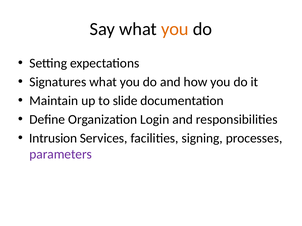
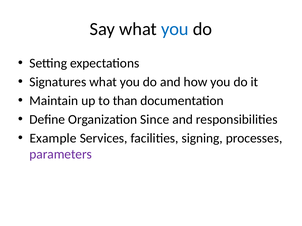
you colour: orange -> blue (175, 29)
slide: slide -> than (125, 101)
Login: Login -> Since (155, 120)
Intrusion: Intrusion -> Example (53, 139)
